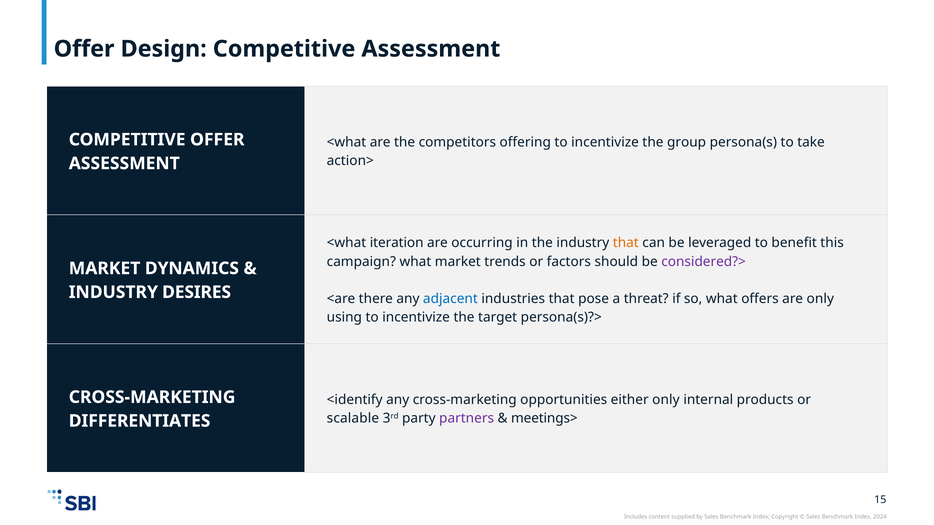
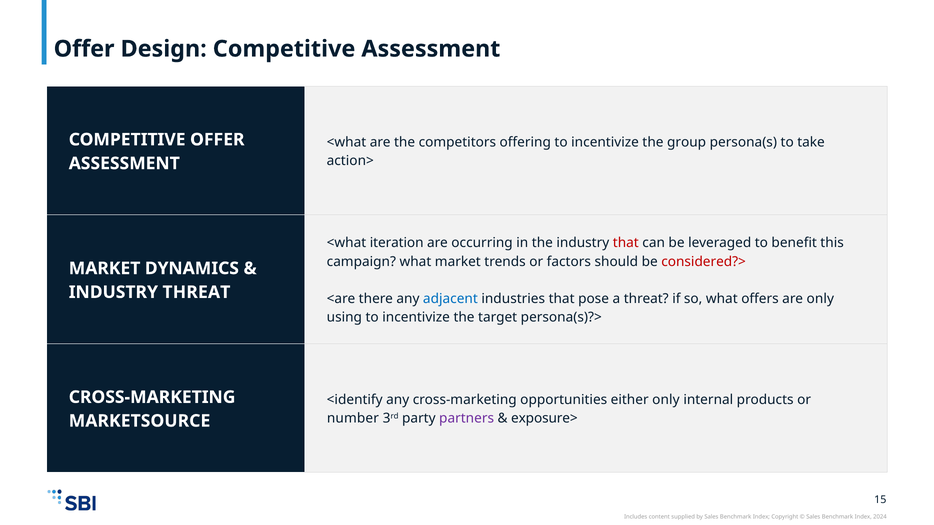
that colour: orange -> red (626, 243)
considered?> colour: purple -> red (704, 262)
INDUSTRY DESIRES: DESIRES -> THREAT (196, 292)
scalable: scalable -> number (353, 418)
meetings>: meetings> -> exposure> (544, 418)
DIFFERENTIATES: DIFFERENTIATES -> MARKETSOURCE (140, 421)
